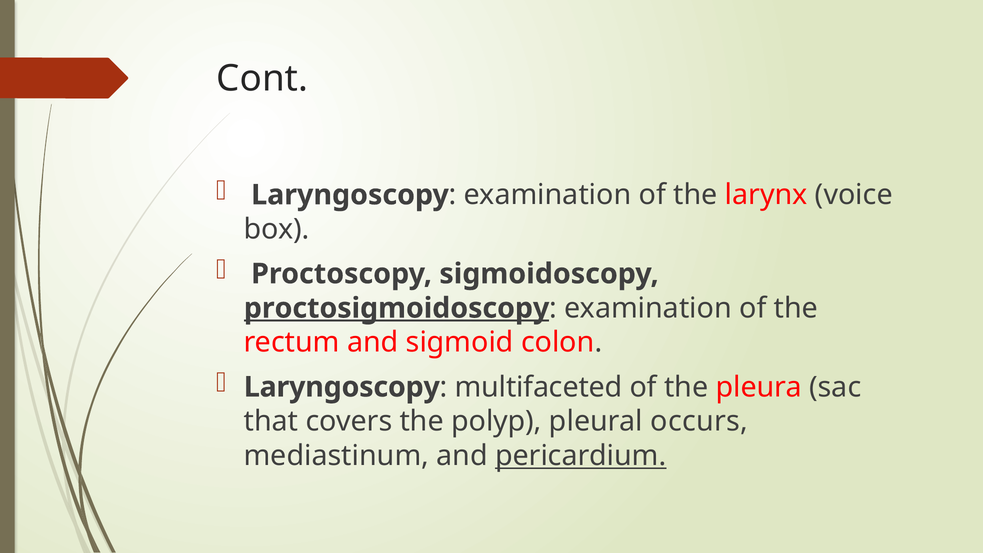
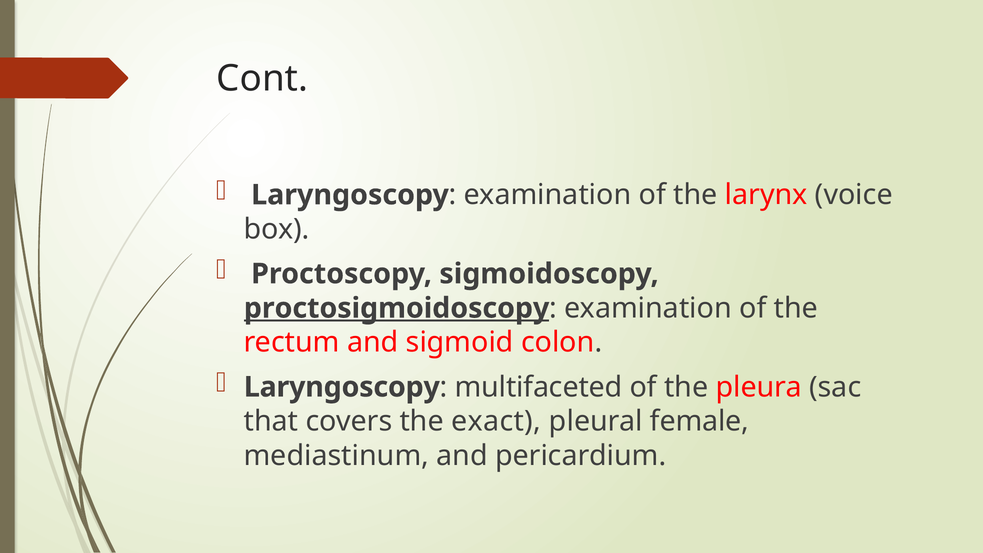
polyp: polyp -> exact (496, 421)
occurs: occurs -> female (699, 421)
pericardium underline: present -> none (581, 456)
